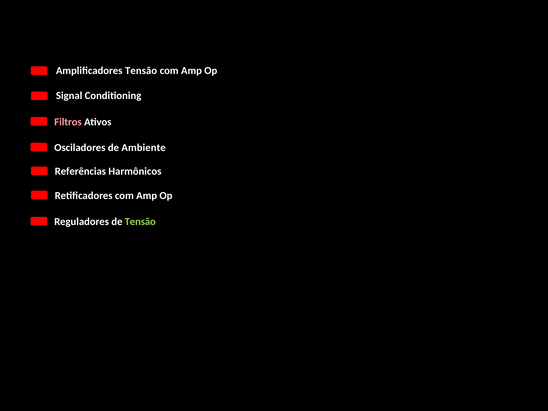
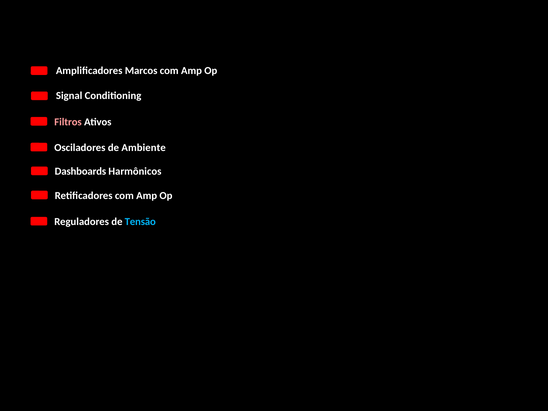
Amplificadores Tensão: Tensão -> Marcos (141, 71)
Referências: Referências -> Dashboards (80, 171)
Tensão colour: light green -> light blue (140, 222)
